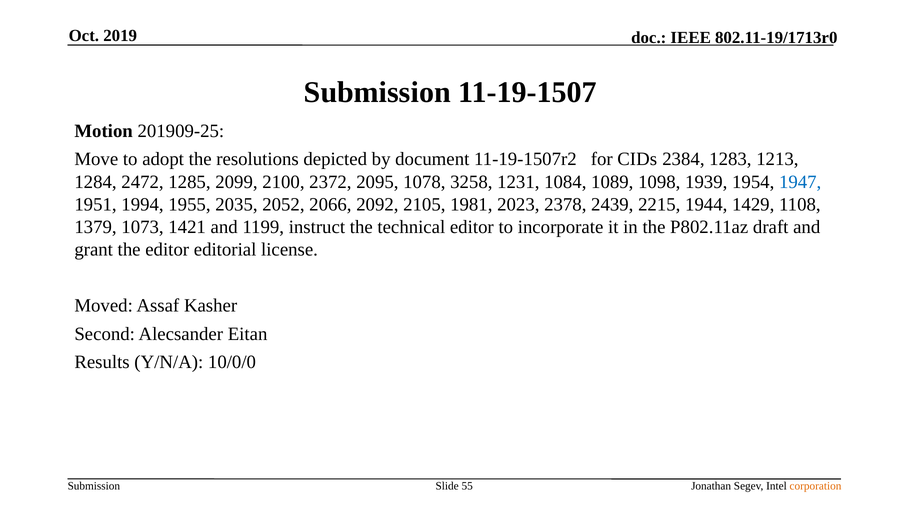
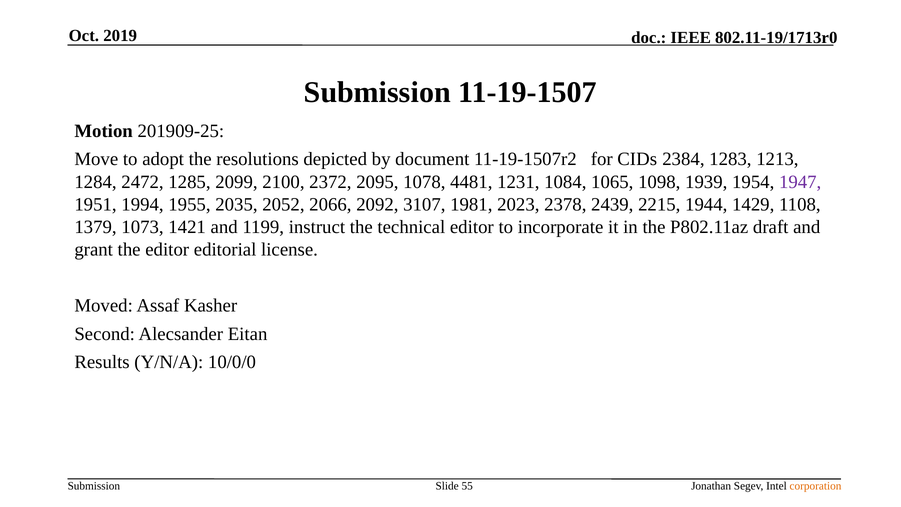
3258: 3258 -> 4481 (471, 182)
1089: 1089 -> 1065 (612, 182)
1947 colour: blue -> purple (800, 182)
2105: 2105 -> 3107 (424, 204)
